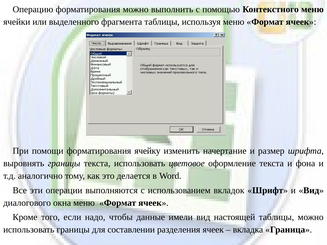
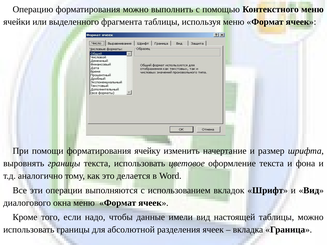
составлении: составлении -> абсолютной (131, 230)
